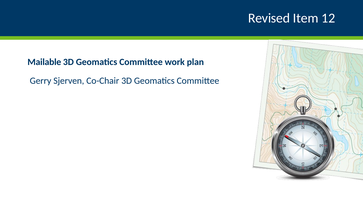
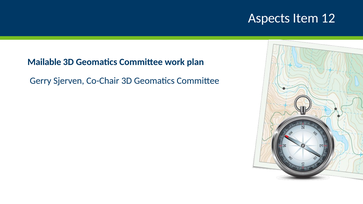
Revised: Revised -> Aspects (269, 18)
